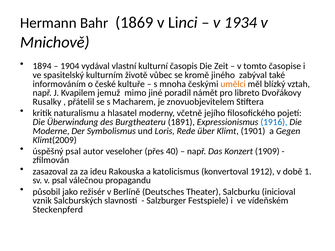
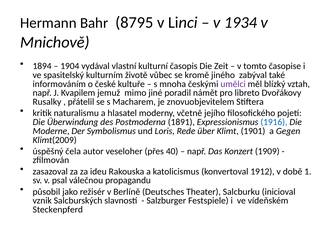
1869: 1869 -> 8795 (134, 23)
umělci colour: orange -> purple (233, 84)
Burgtheateru: Burgtheateru -> Postmoderna (141, 122)
úspěšný psal: psal -> čela (73, 151)
